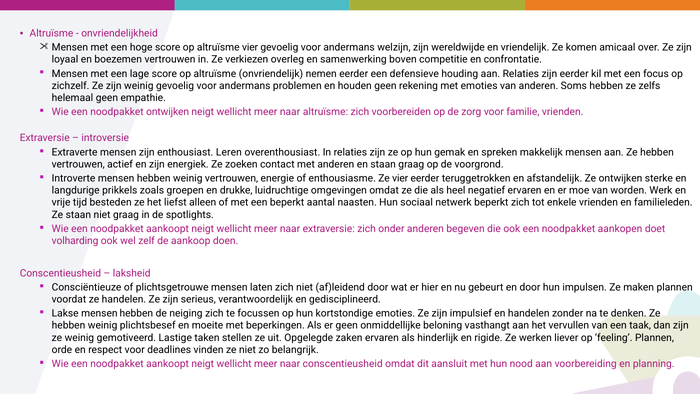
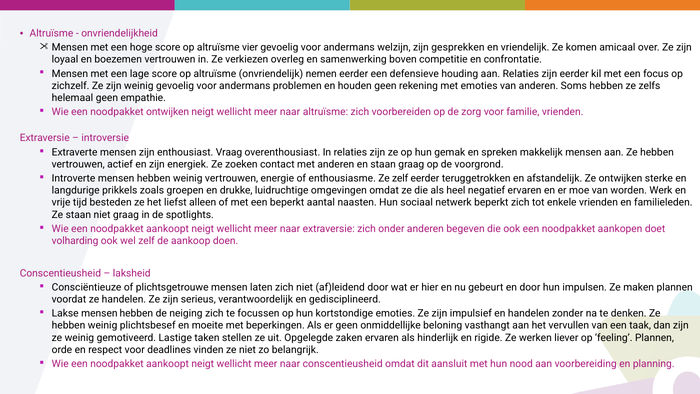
wereldwijde: wereldwijde -> gesprekken (458, 47)
Leren: Leren -> Vraag (229, 152)
Ze vier: vier -> zelf (400, 178)
